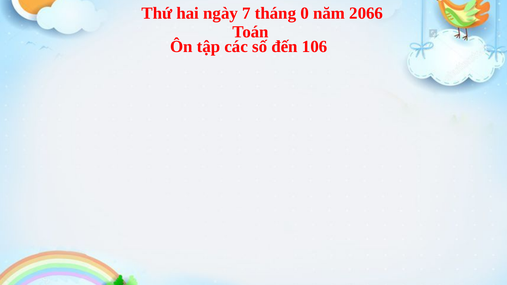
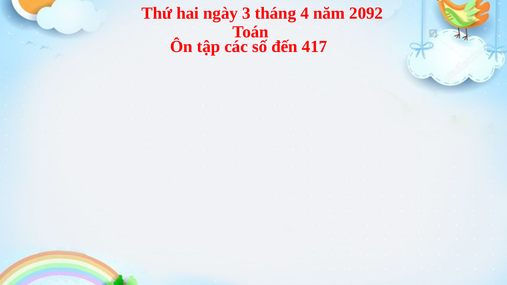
7: 7 -> 3 (246, 13)
0: 0 -> 4 (305, 13)
2066: 2066 -> 2092 (366, 13)
106: 106 -> 417 (315, 47)
